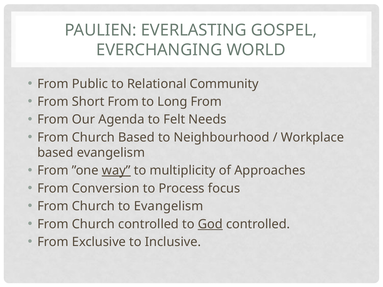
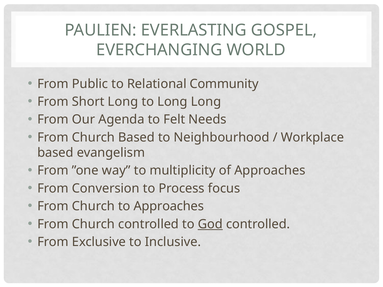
Short From: From -> Long (123, 102)
Long From: From -> Long (206, 102)
way underline: present -> none (116, 171)
to Evangelism: Evangelism -> Approaches (169, 206)
